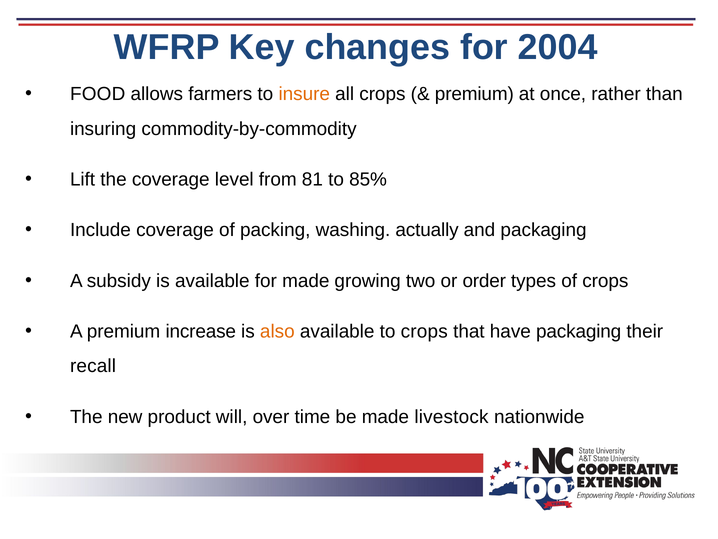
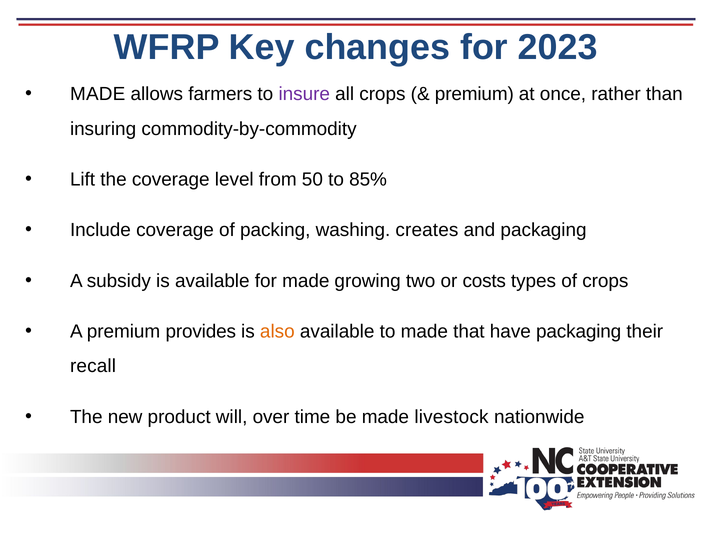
2004: 2004 -> 2023 (558, 47)
FOOD: FOOD -> MADE (98, 94)
insure colour: orange -> purple (304, 94)
81: 81 -> 50 (312, 179)
actually: actually -> creates (427, 230)
order: order -> costs (484, 281)
increase: increase -> provides (201, 331)
to crops: crops -> made (424, 331)
